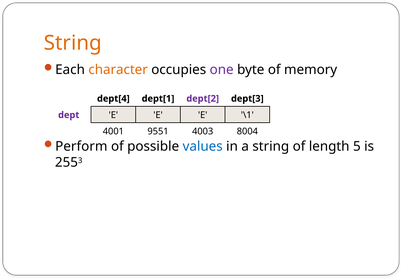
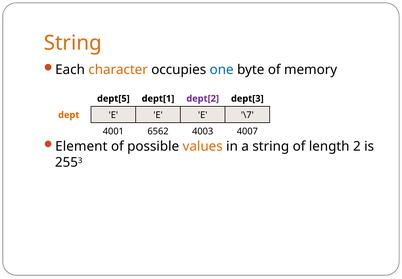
one colour: purple -> blue (222, 70)
dept[4: dept[4 -> dept[5 (113, 98)
dept colour: purple -> orange (69, 115)
\1: \1 -> \7 (247, 115)
9551: 9551 -> 6562 (158, 131)
8004: 8004 -> 4007 (247, 131)
Perform: Perform -> Element (81, 146)
values colour: blue -> orange (203, 146)
5: 5 -> 2 (357, 146)
